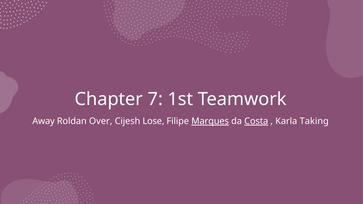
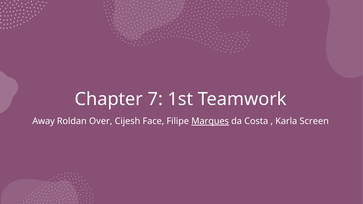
Lose: Lose -> Face (153, 121)
Costa underline: present -> none (256, 121)
Taking: Taking -> Screen (314, 121)
